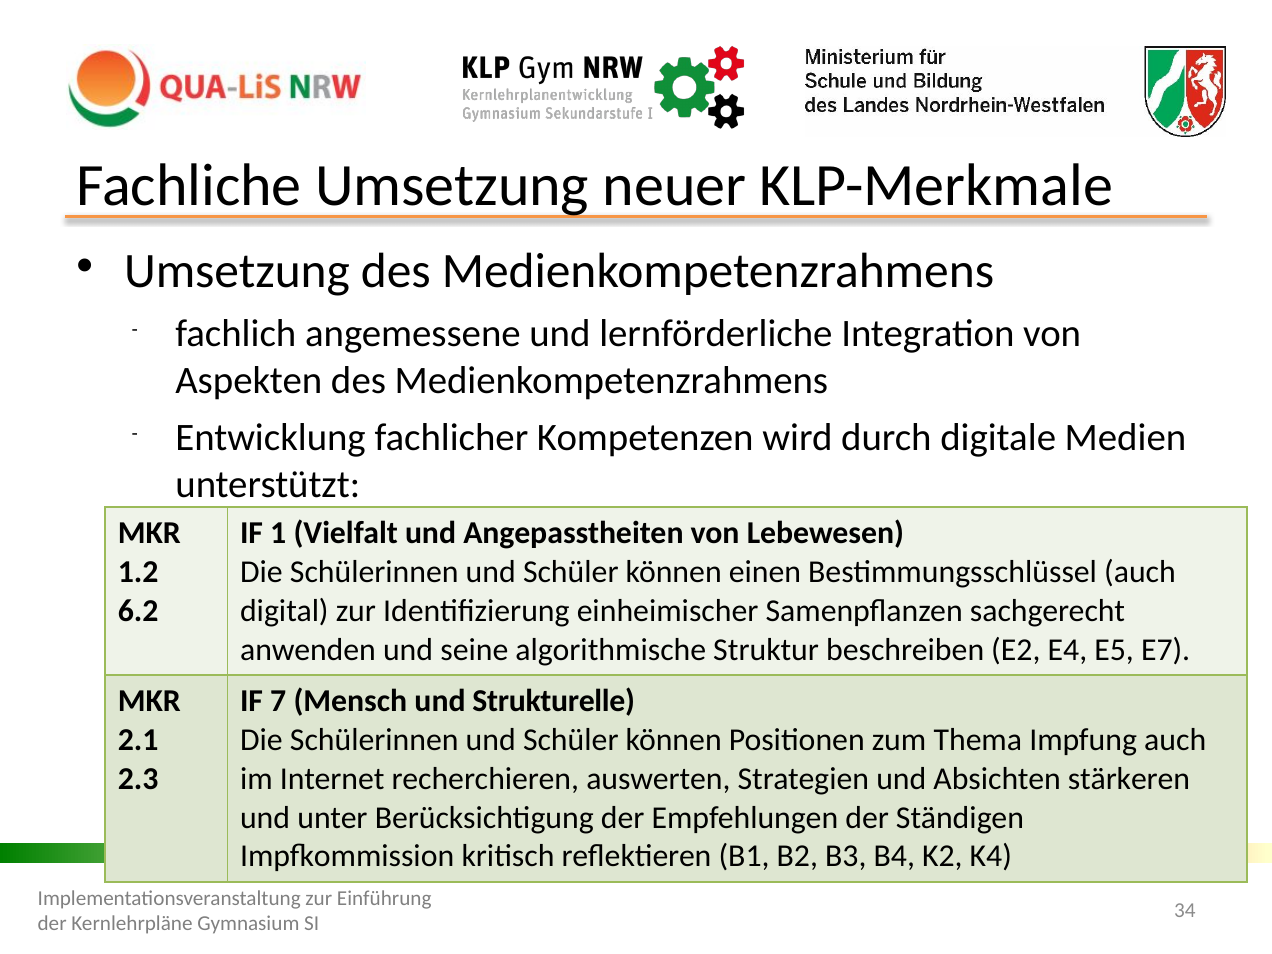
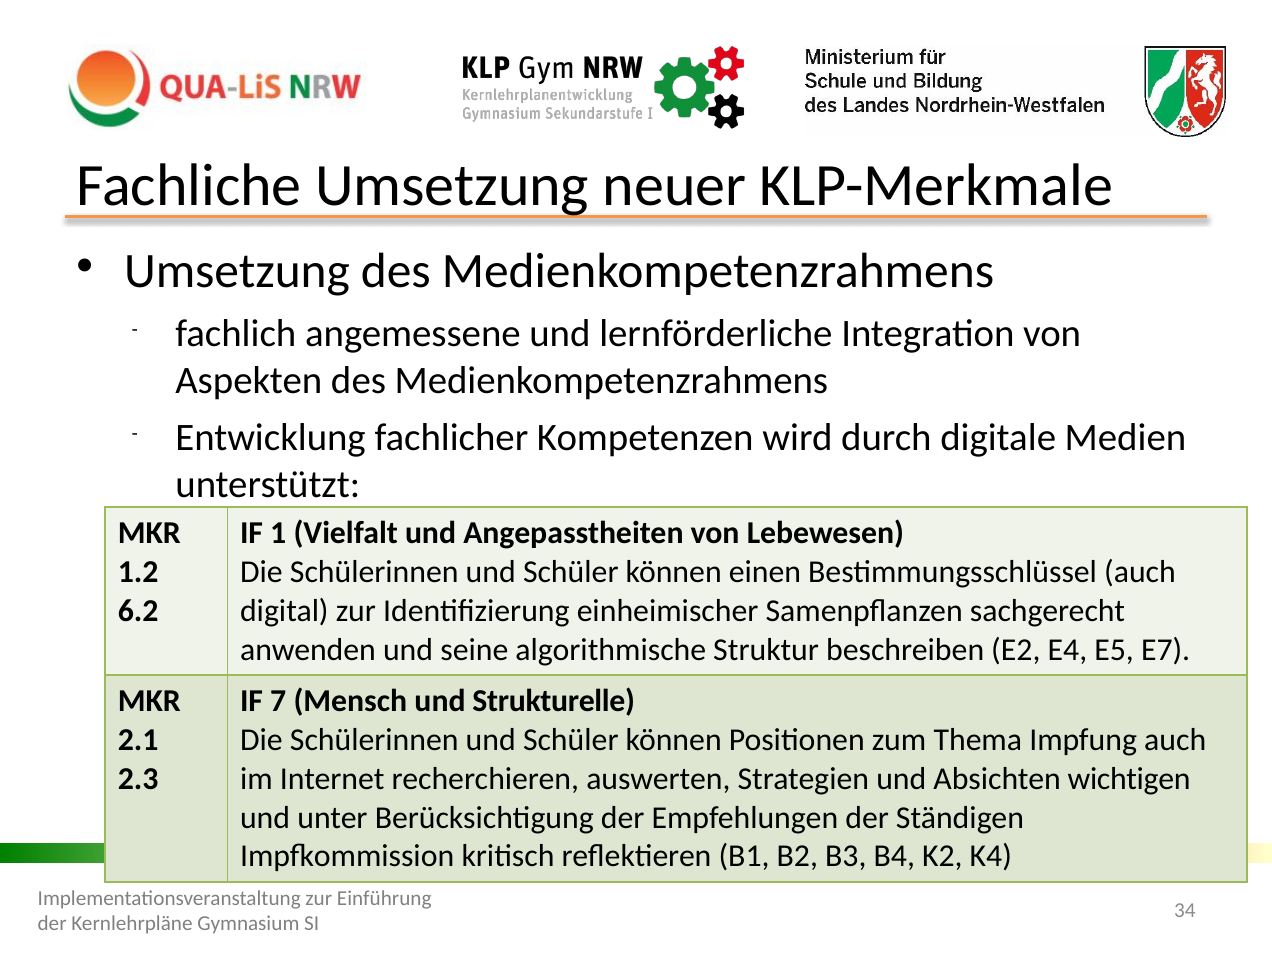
stärkeren: stärkeren -> wichtigen (1129, 779)
